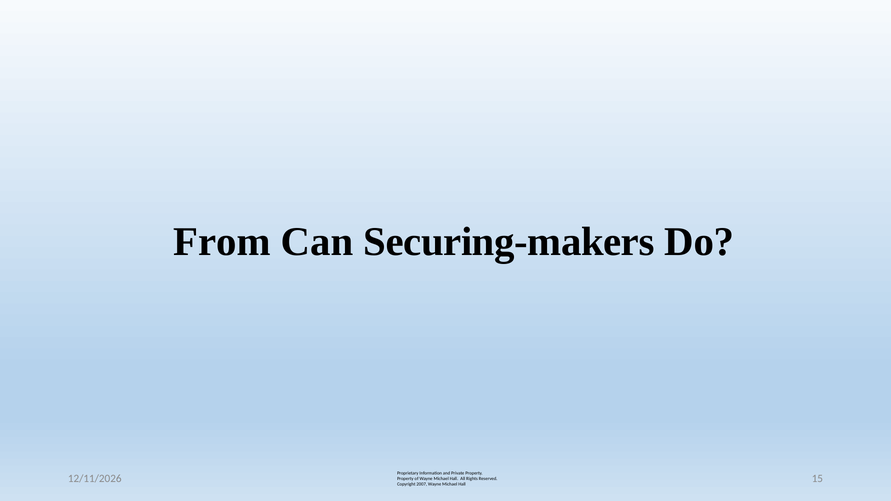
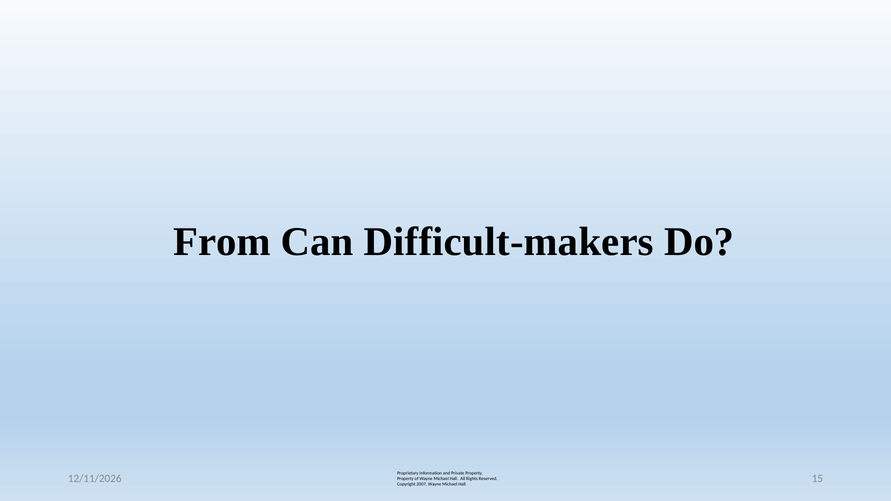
Securing-makers: Securing-makers -> Difficult-makers (509, 242)
